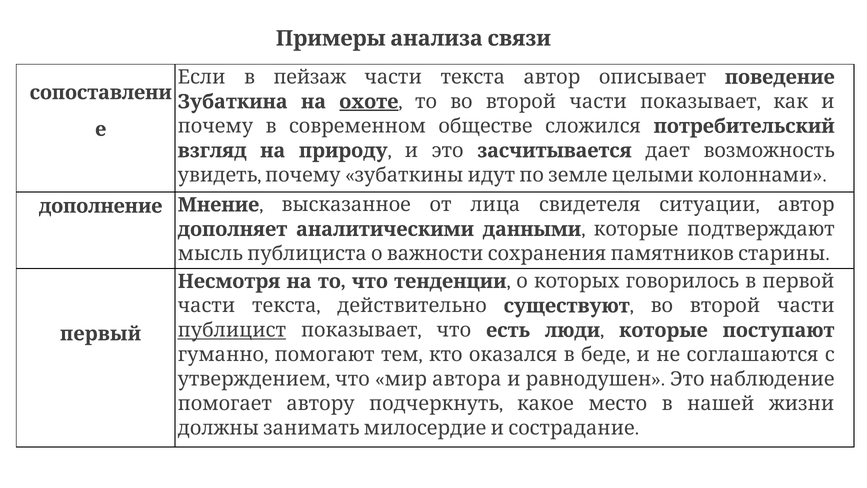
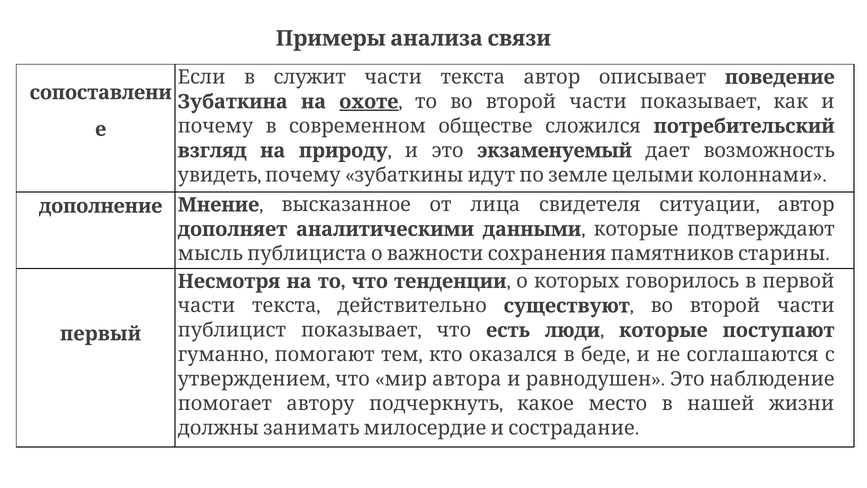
пейзаж: пейзаж -> служит (310, 77)
засчитывается: засчитывается -> экзаменуемый (555, 151)
публицист underline: present -> none (232, 330)
